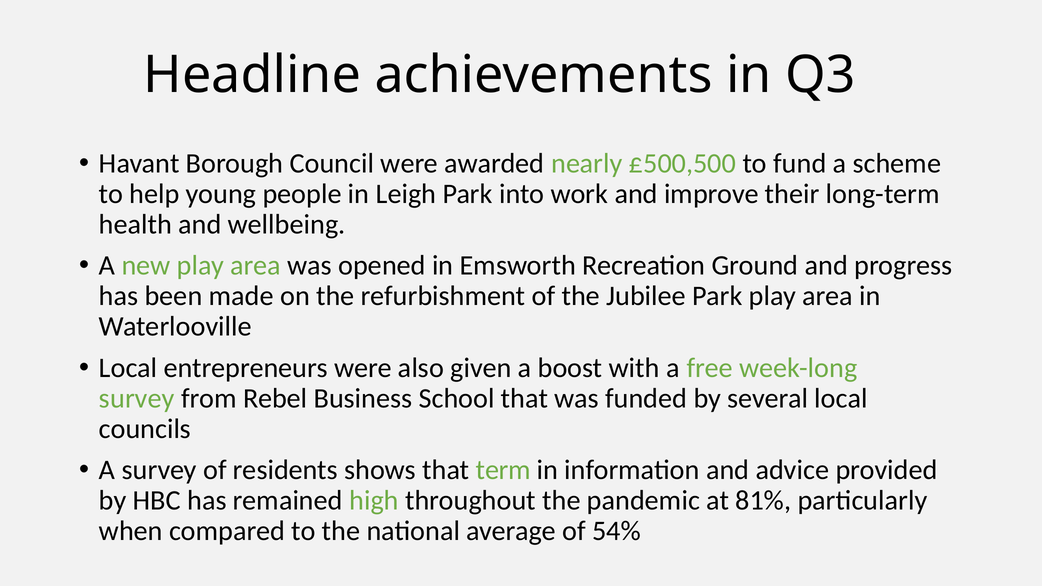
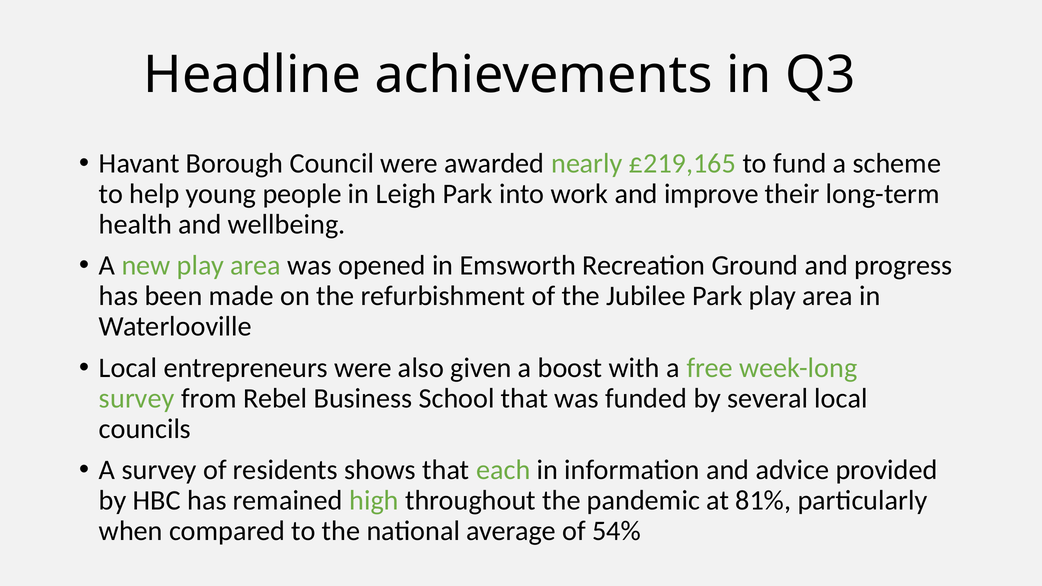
£500,500: £500,500 -> £219,165 (682, 163)
term: term -> each (503, 470)
